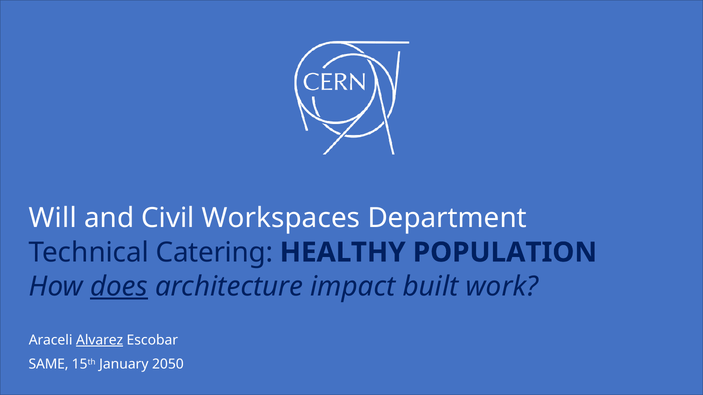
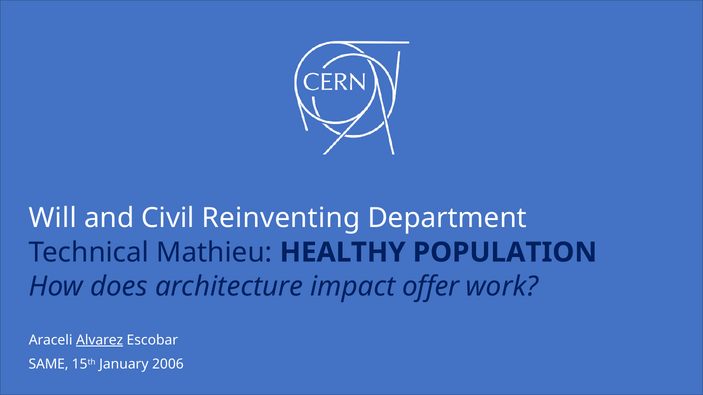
Workspaces: Workspaces -> Reinventing (281, 219)
Catering: Catering -> Mathieu (214, 253)
does underline: present -> none (119, 287)
built: built -> offer (431, 287)
2050: 2050 -> 2006 (168, 365)
